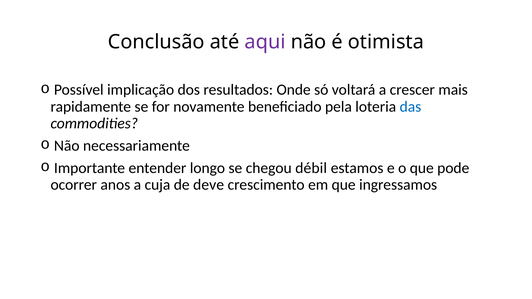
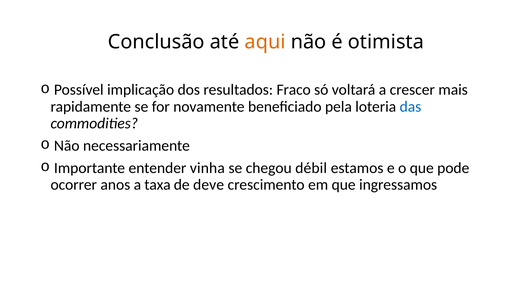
aqui colour: purple -> orange (265, 42)
Onde: Onde -> Fraco (294, 90)
longo: longo -> vinha (207, 168)
cuja: cuja -> taxa (158, 185)
